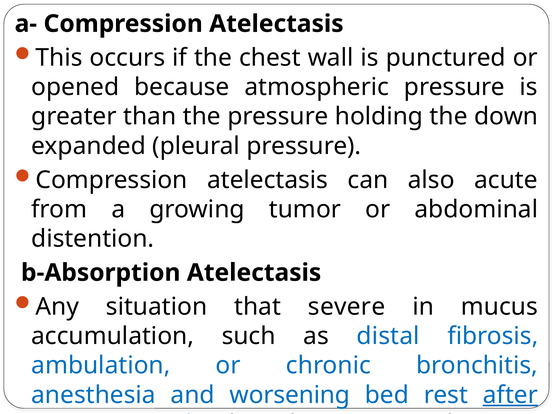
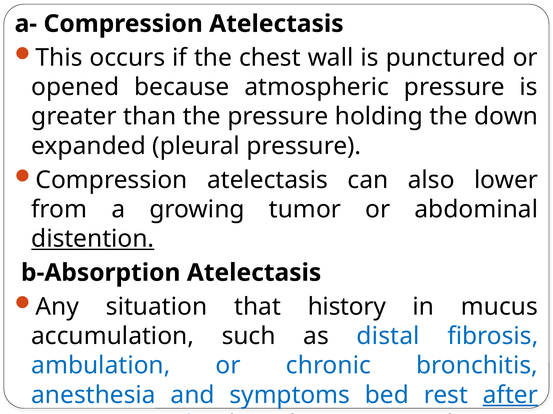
acute: acute -> lower (506, 180)
distention underline: none -> present (93, 239)
severe: severe -> history (347, 307)
worsening: worsening -> symptoms (290, 396)
